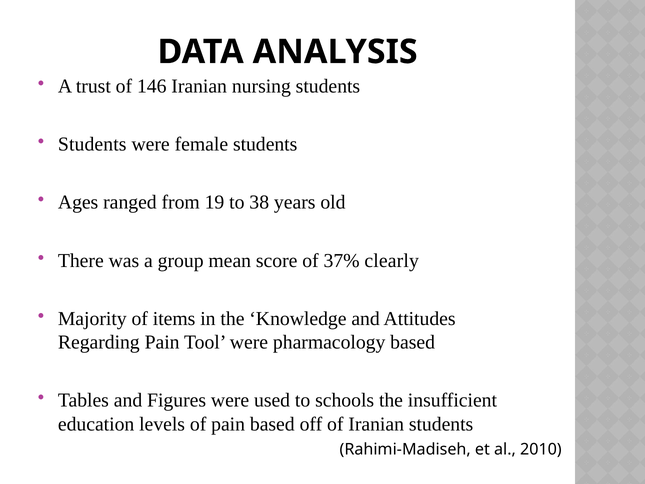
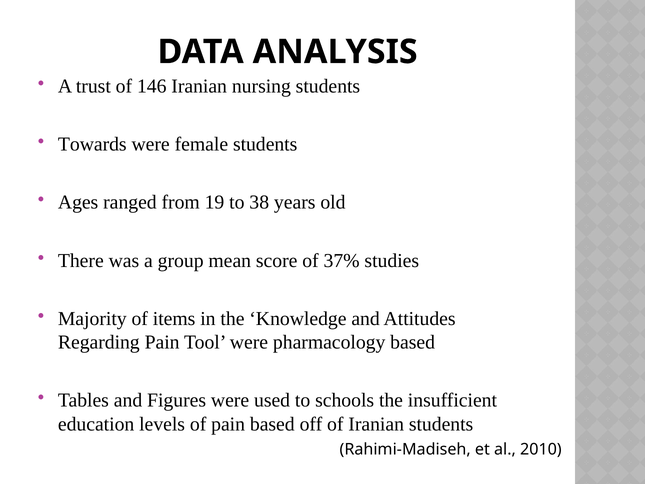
Students: Students -> Towards (92, 144)
clearly: clearly -> studies (392, 260)
